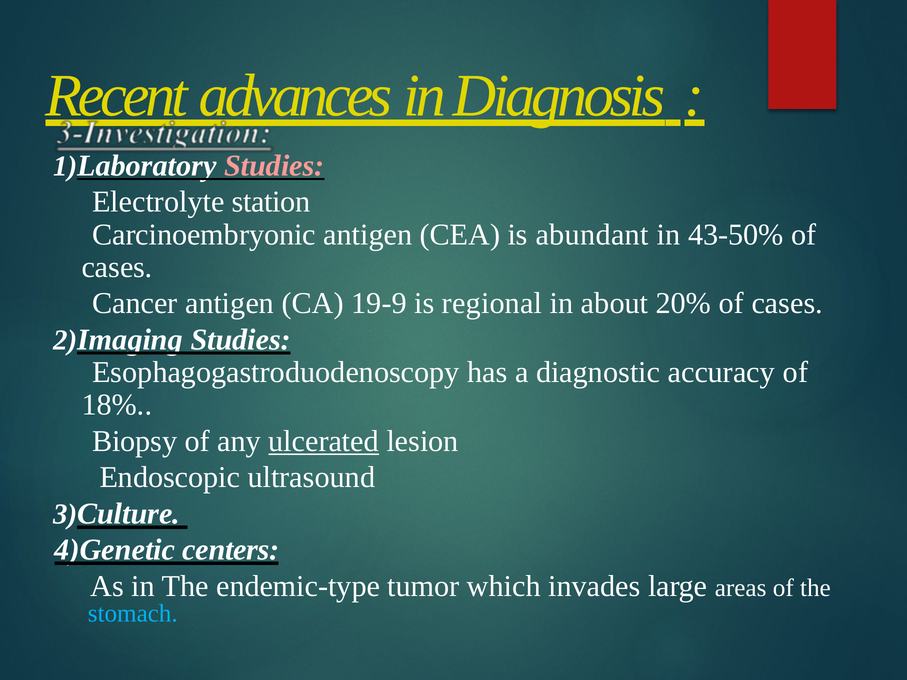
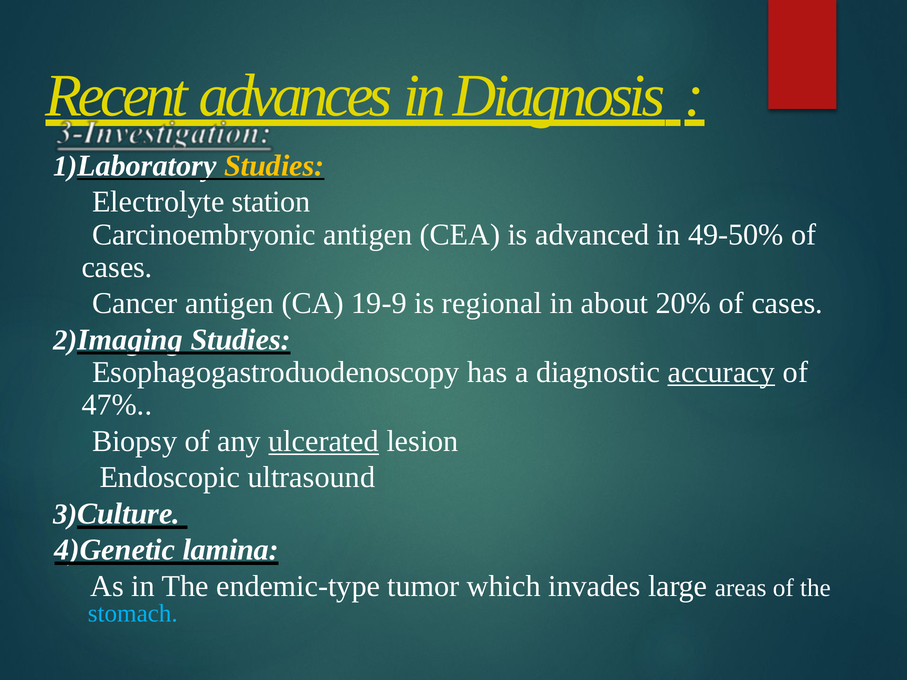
Studies colour: pink -> yellow (274, 166)
abundant: abundant -> advanced (592, 235)
43-50%: 43-50% -> 49-50% (736, 235)
accuracy underline: none -> present (721, 372)
18%: 18% -> 47% (117, 405)
centers: centers -> lamina (231, 550)
